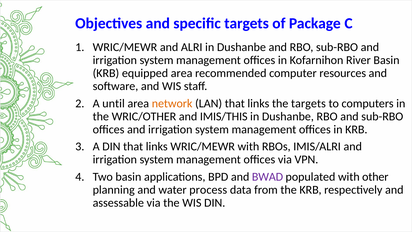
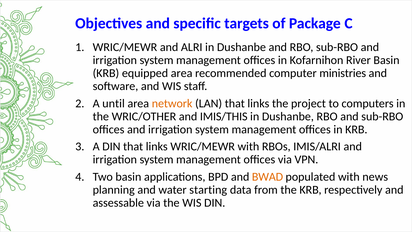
resources: resources -> ministries (343, 73)
the targets: targets -> project (308, 103)
BWAD colour: purple -> orange (267, 177)
other: other -> news (375, 177)
process: process -> starting (208, 190)
